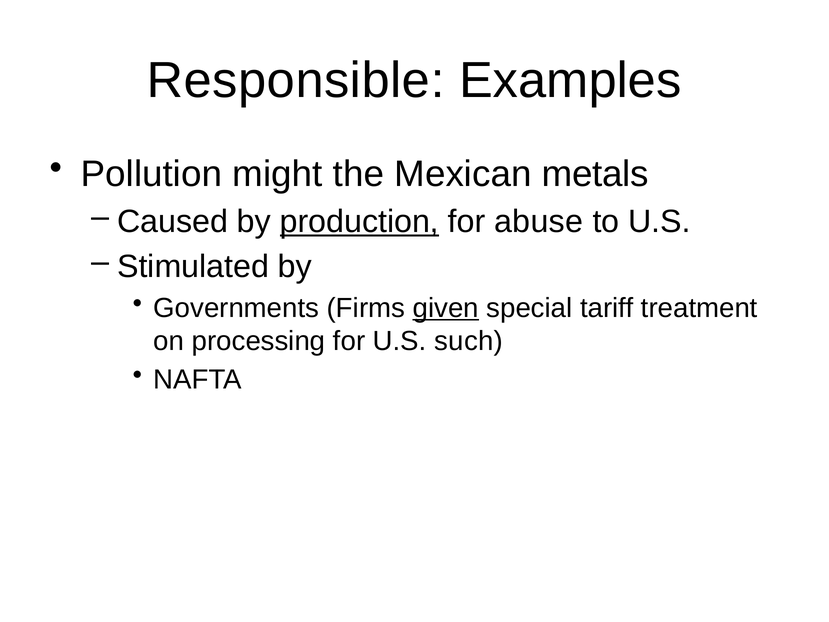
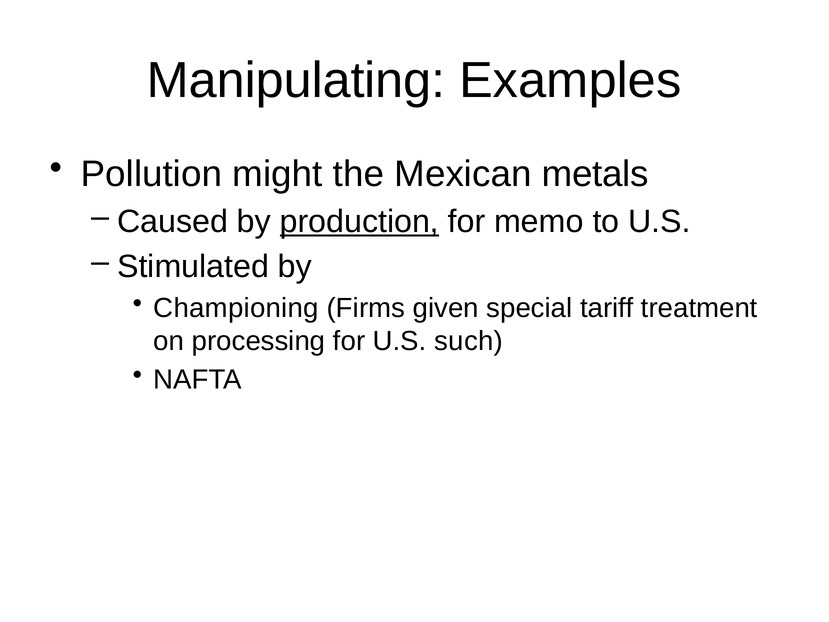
Responsible: Responsible -> Manipulating (296, 80)
abuse: abuse -> memo (539, 222)
Governments: Governments -> Championing (236, 308)
given underline: present -> none (446, 308)
